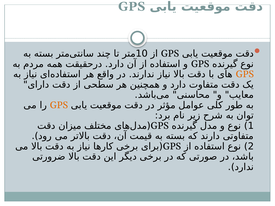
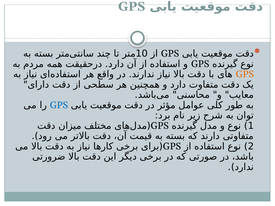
GPS colour: orange -> blue (59, 105)
